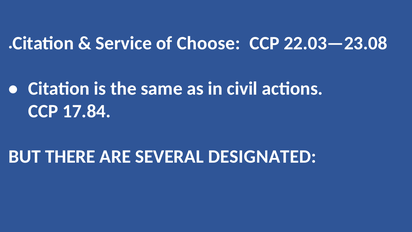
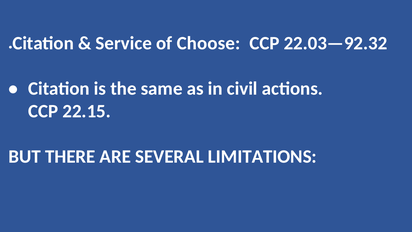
22.03—23.08: 22.03—23.08 -> 22.03—92.32 (336, 43)
17.84: 17.84 -> 22.15 (87, 111)
DESIGNATED: DESIGNATED -> LIMITATIONS (262, 157)
